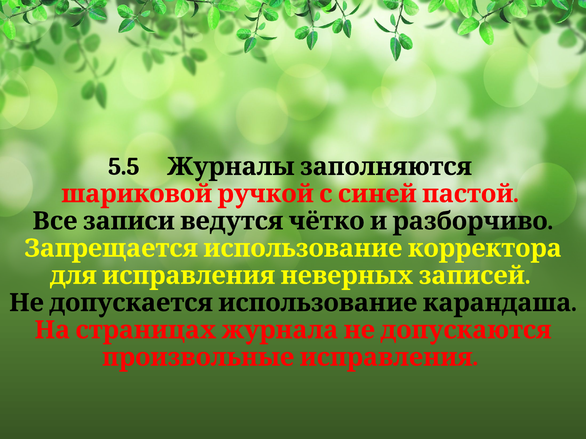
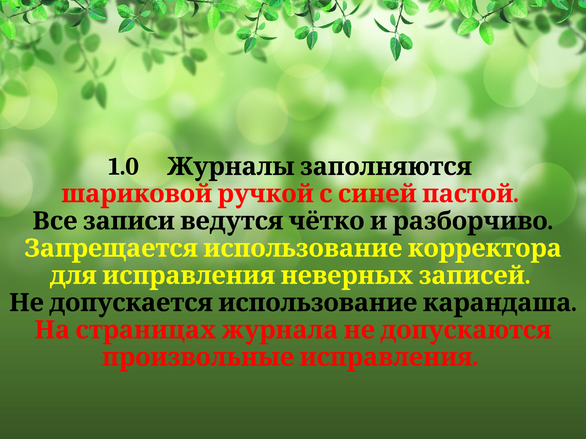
5.5: 5.5 -> 1.0 (124, 167)
